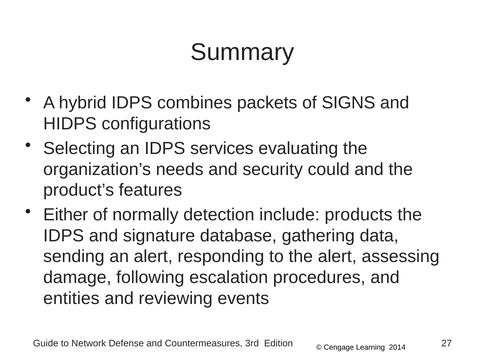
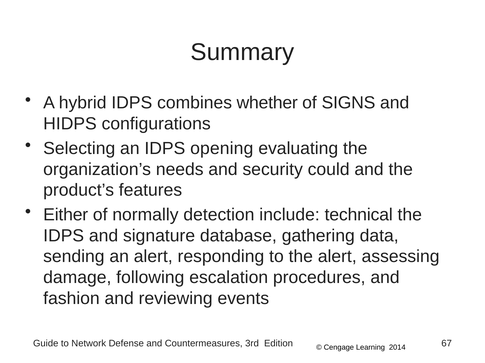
packets: packets -> whether (267, 103)
services: services -> opening (222, 149)
products: products -> technical (359, 215)
entities: entities -> fashion (71, 299)
27: 27 -> 67 (447, 344)
